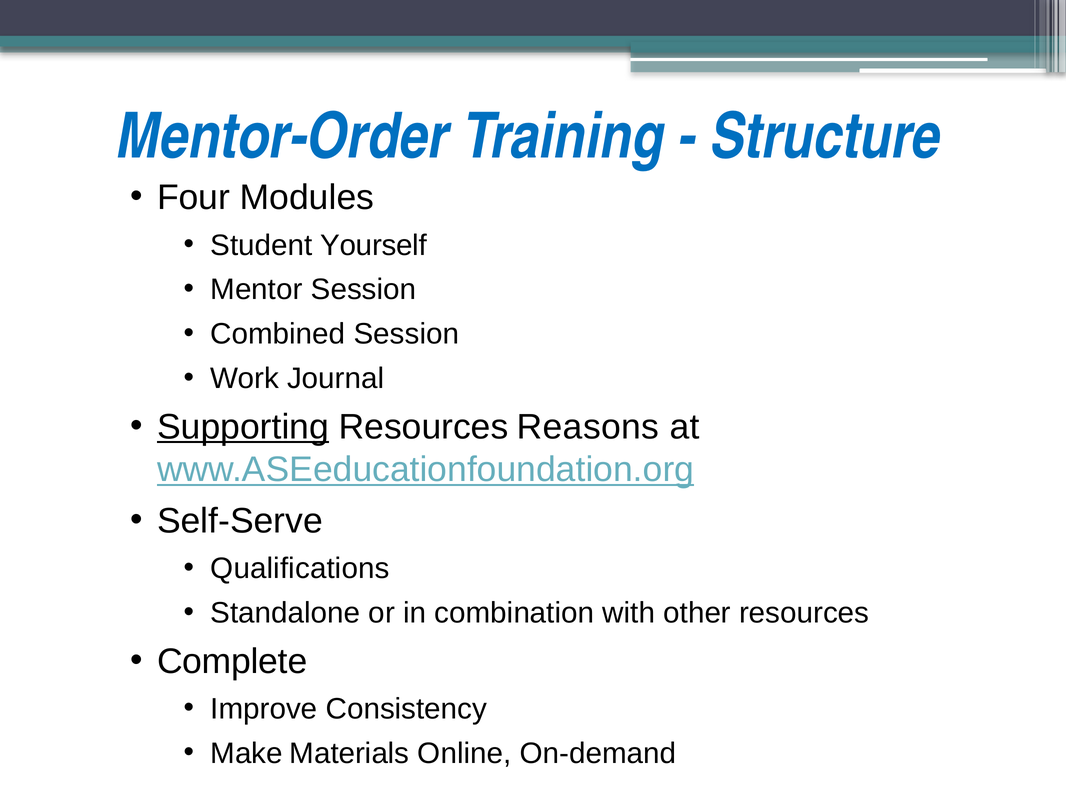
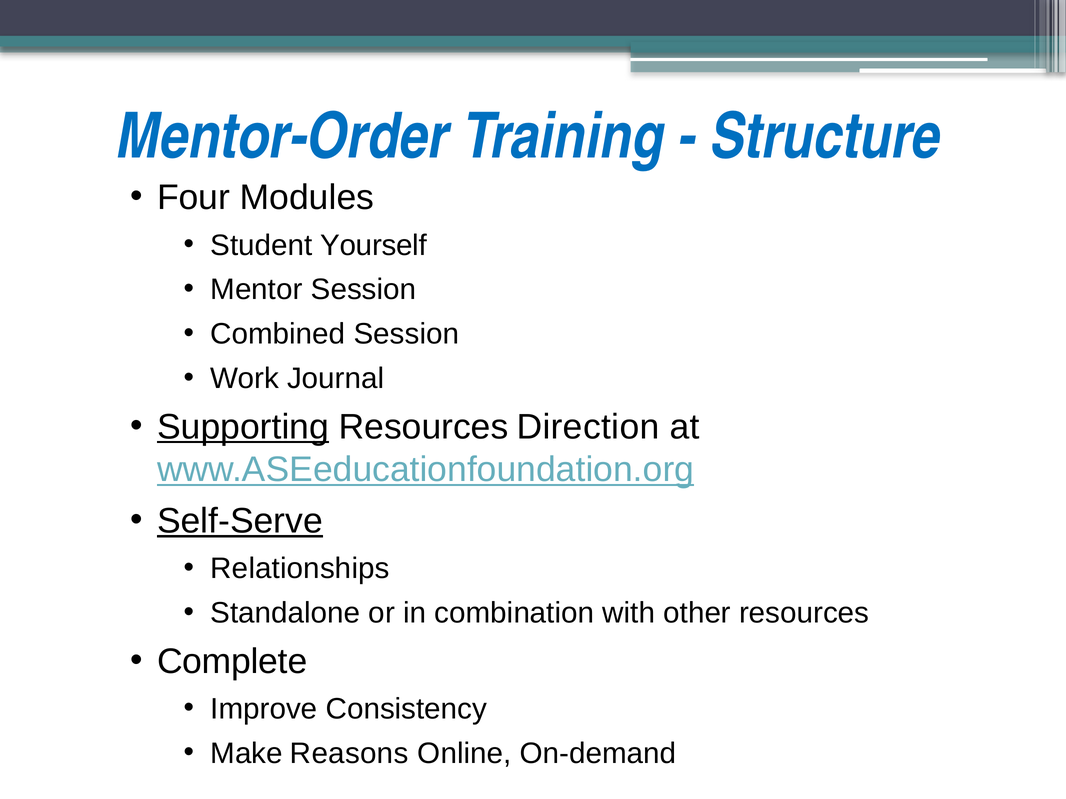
Reasons: Reasons -> Direction (588, 427)
Self-Serve underline: none -> present (240, 521)
Qualifications: Qualifications -> Relationships (300, 569)
Materials: Materials -> Reasons (349, 754)
